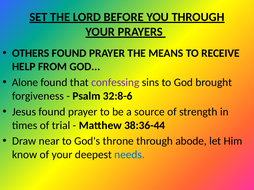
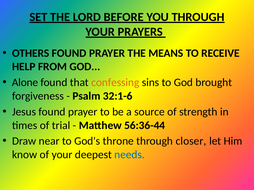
confessing colour: purple -> orange (115, 83)
32:8-6: 32:8-6 -> 32:1-6 (118, 96)
38:36-44: 38:36-44 -> 56:36-44 (145, 126)
abode: abode -> closer (191, 141)
